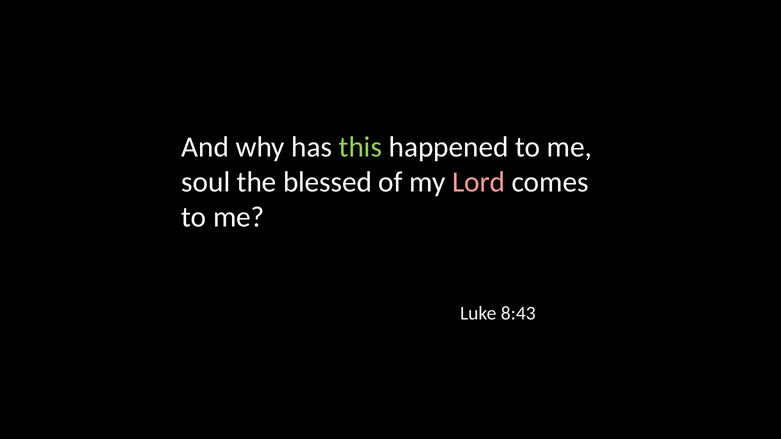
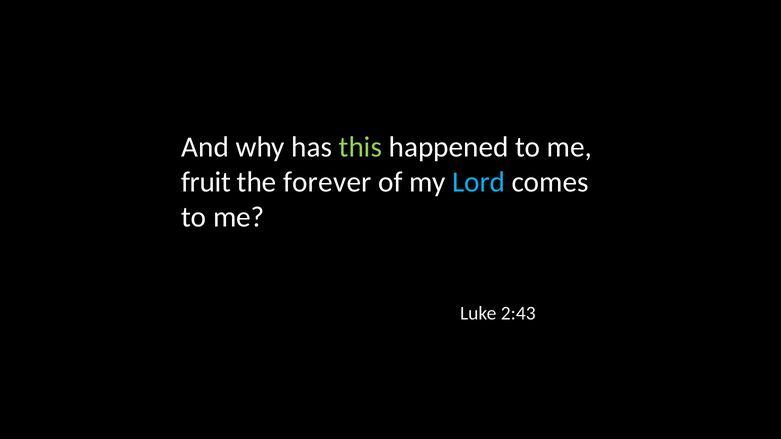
soul: soul -> fruit (206, 182)
blessed: blessed -> forever (327, 182)
Lord colour: pink -> light blue (479, 182)
8:43: 8:43 -> 2:43 (518, 314)
